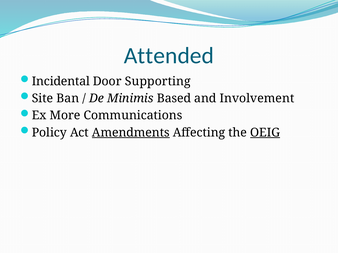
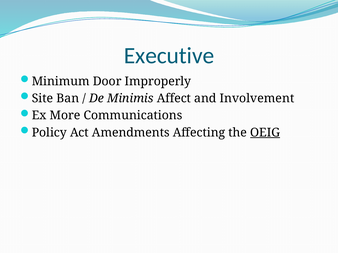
Attended: Attended -> Executive (169, 56)
Incidental: Incidental -> Minimum (61, 81)
Supporting: Supporting -> Improperly (158, 81)
Based: Based -> Affect (174, 99)
Amendments underline: present -> none (131, 133)
